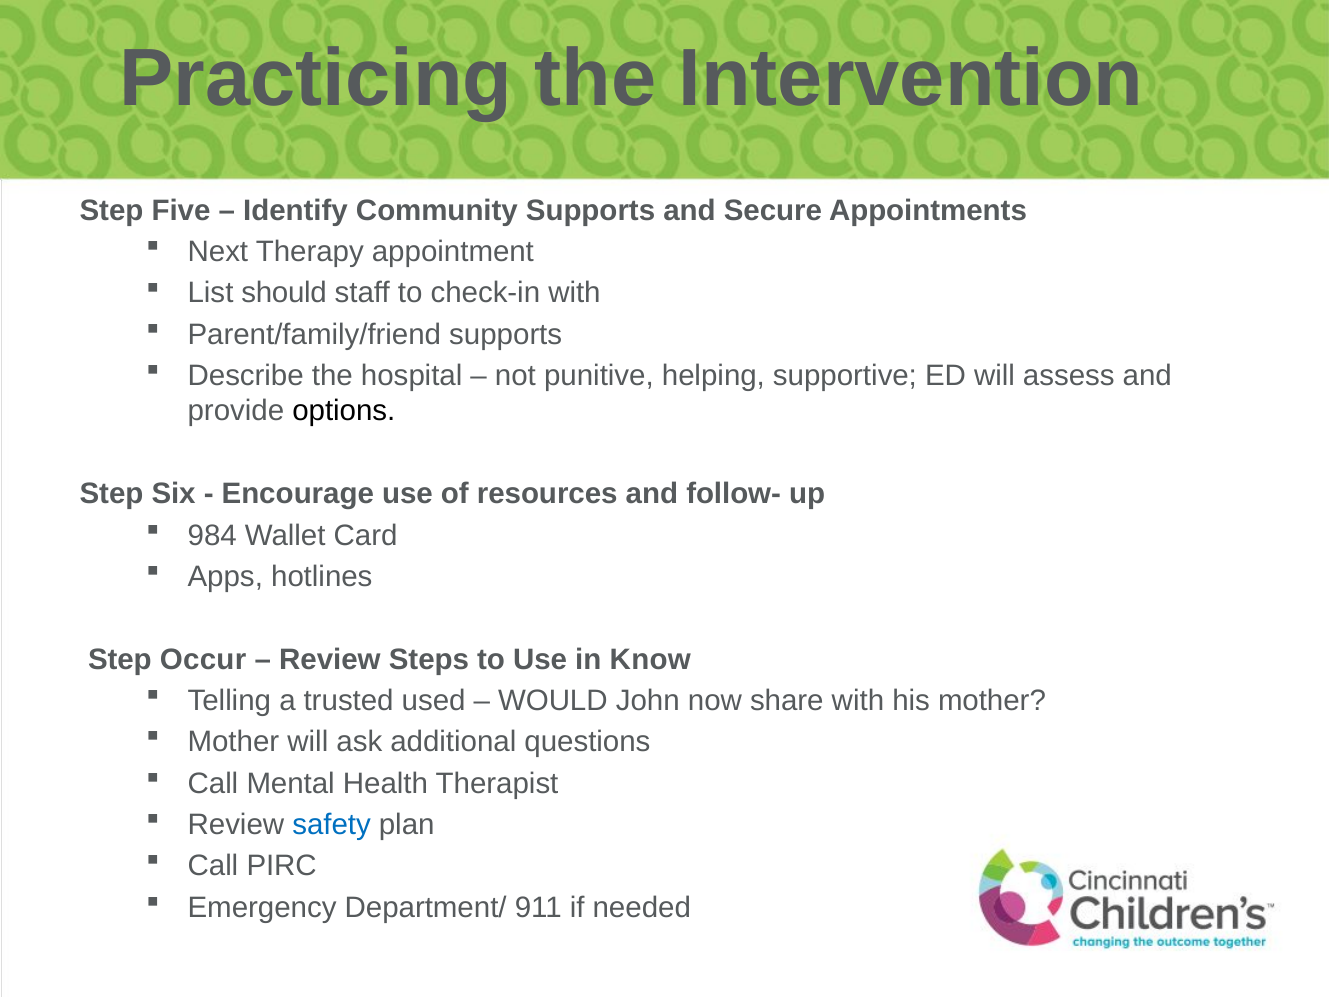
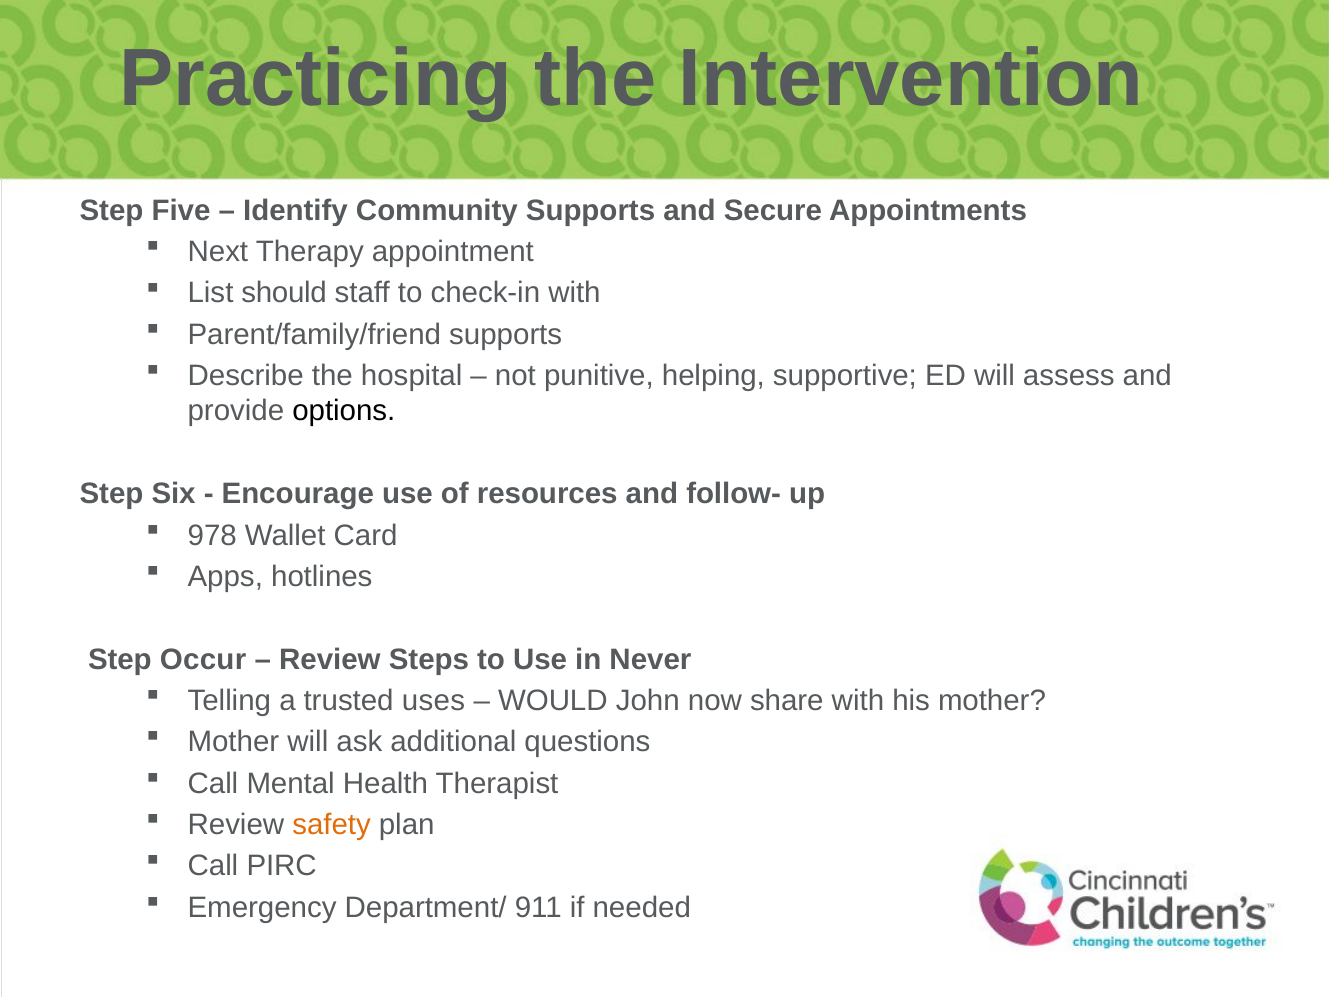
984: 984 -> 978 (212, 535)
Know: Know -> Never (650, 659)
used: used -> uses (433, 700)
safety colour: blue -> orange (332, 824)
